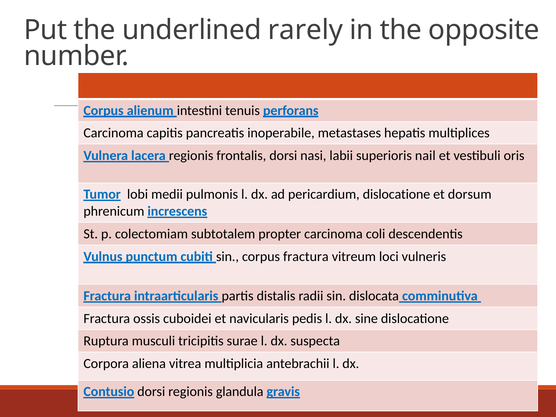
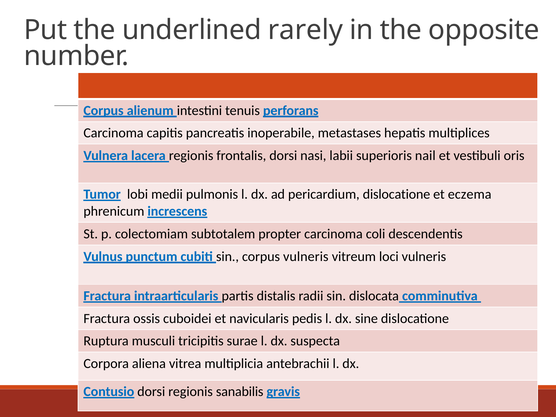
dorsum: dorsum -> eczema (470, 194)
corpus fractura: fractura -> vulneris (306, 256)
glandula: glandula -> sanabilis (240, 392)
